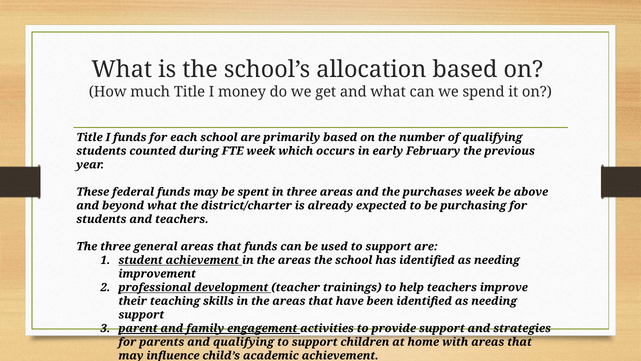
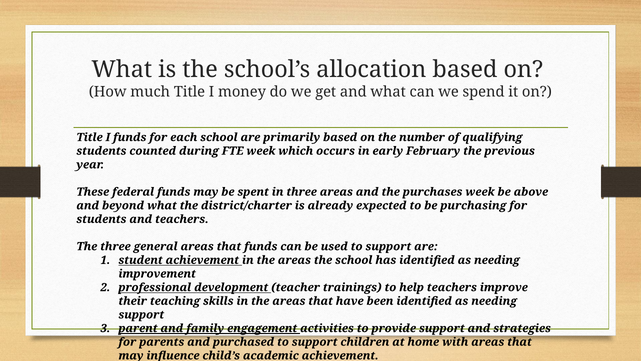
and qualifying: qualifying -> purchased (244, 342)
